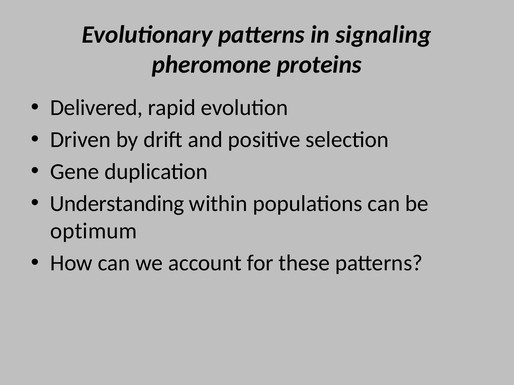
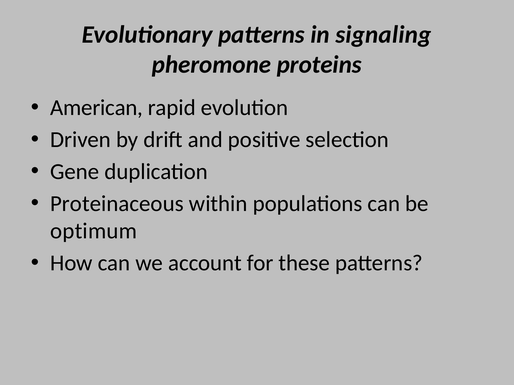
Delivered: Delivered -> American (97, 108)
Understanding: Understanding -> Proteinaceous (117, 204)
